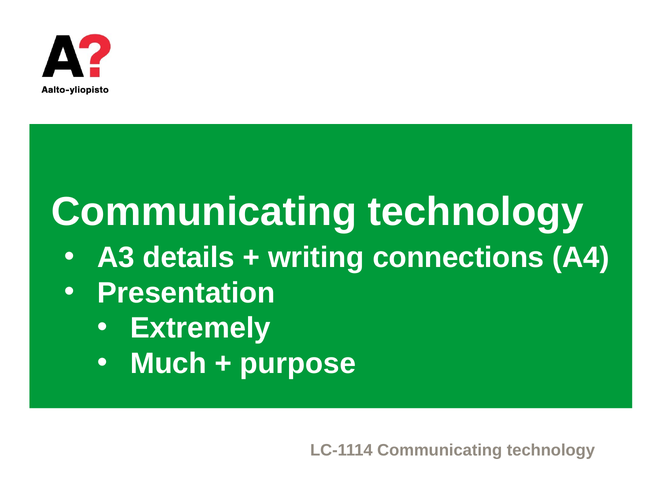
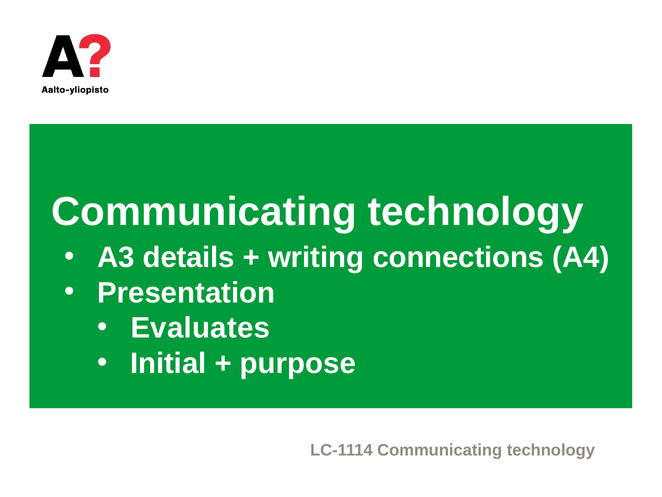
Extremely: Extremely -> Evaluates (200, 328)
Much: Much -> Initial (168, 363)
